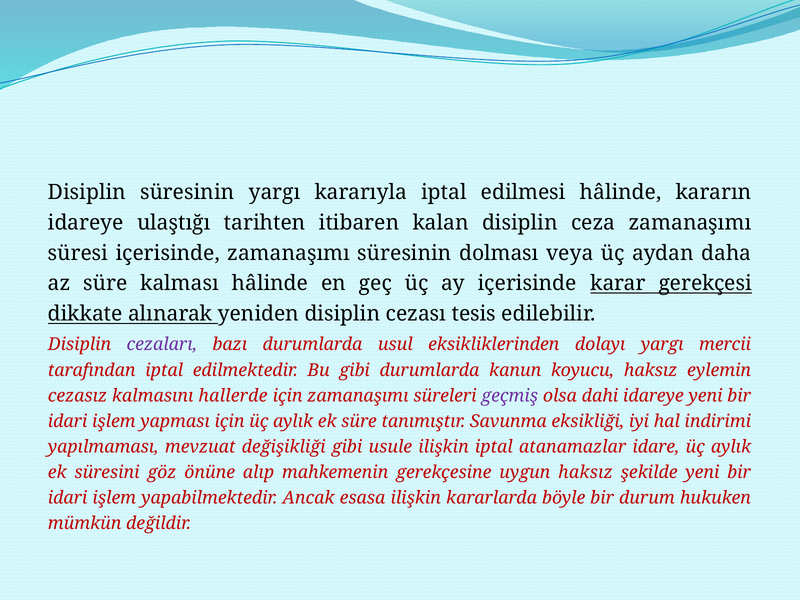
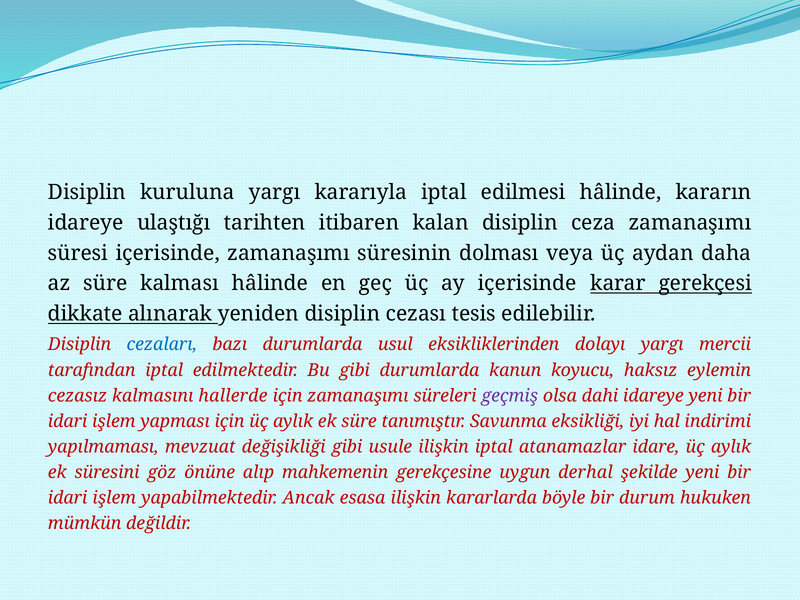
Disiplin süresinin: süresinin -> kuruluna (187, 192)
cezaları colour: purple -> blue (162, 345)
uygun haksız: haksız -> derhal (585, 472)
